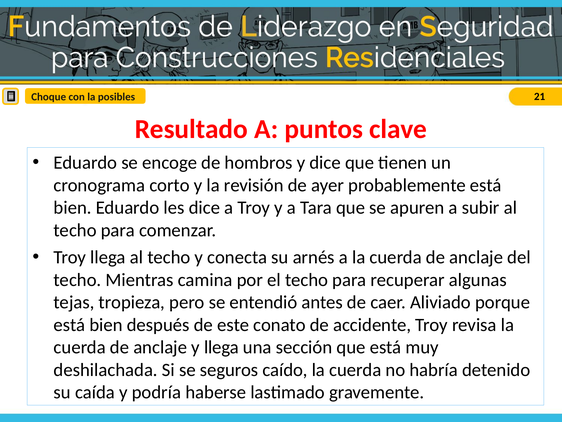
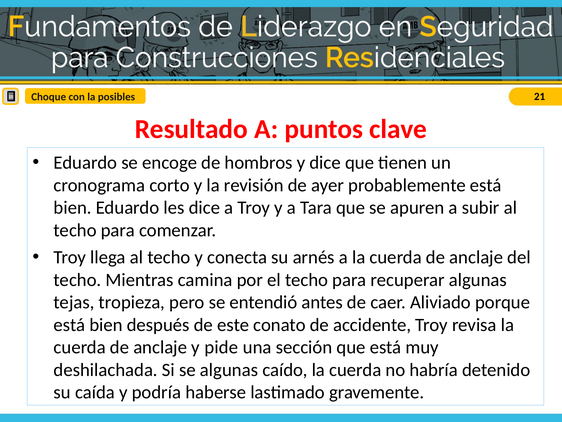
y llega: llega -> pide (221, 347)
se seguros: seguros -> algunas (229, 369)
